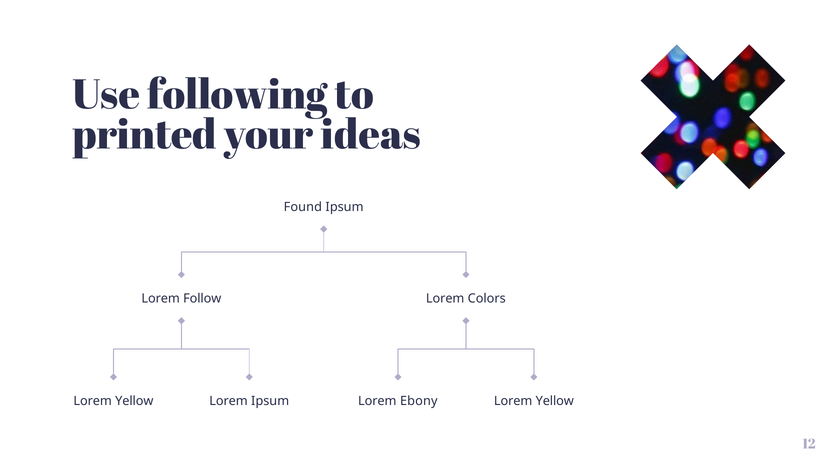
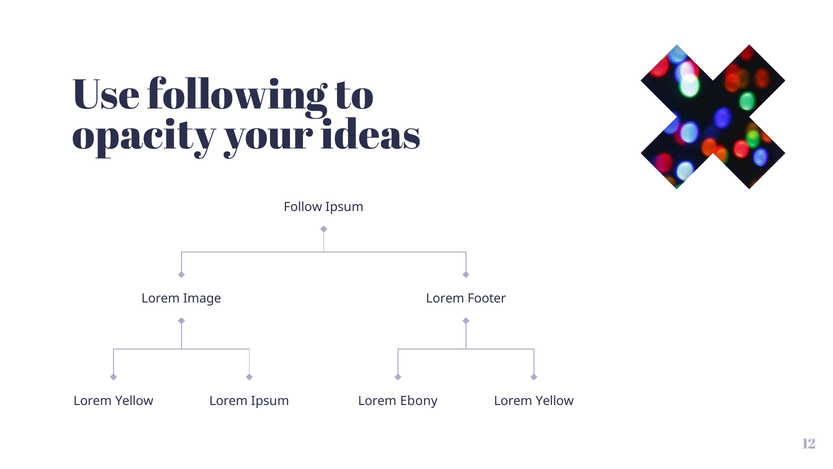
printed: printed -> opacity (144, 135)
Found: Found -> Follow (303, 207)
Follow: Follow -> Image (202, 298)
Colors: Colors -> Footer (487, 298)
